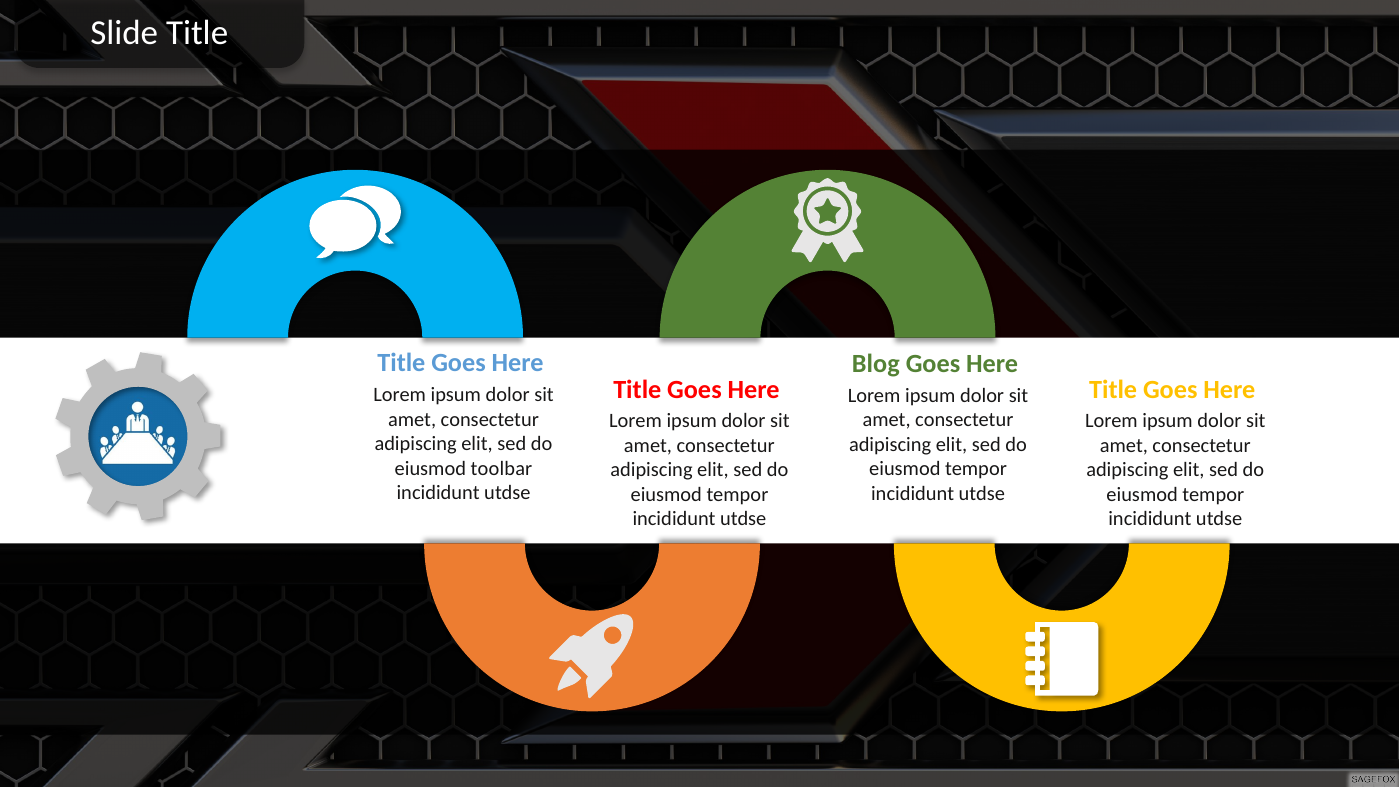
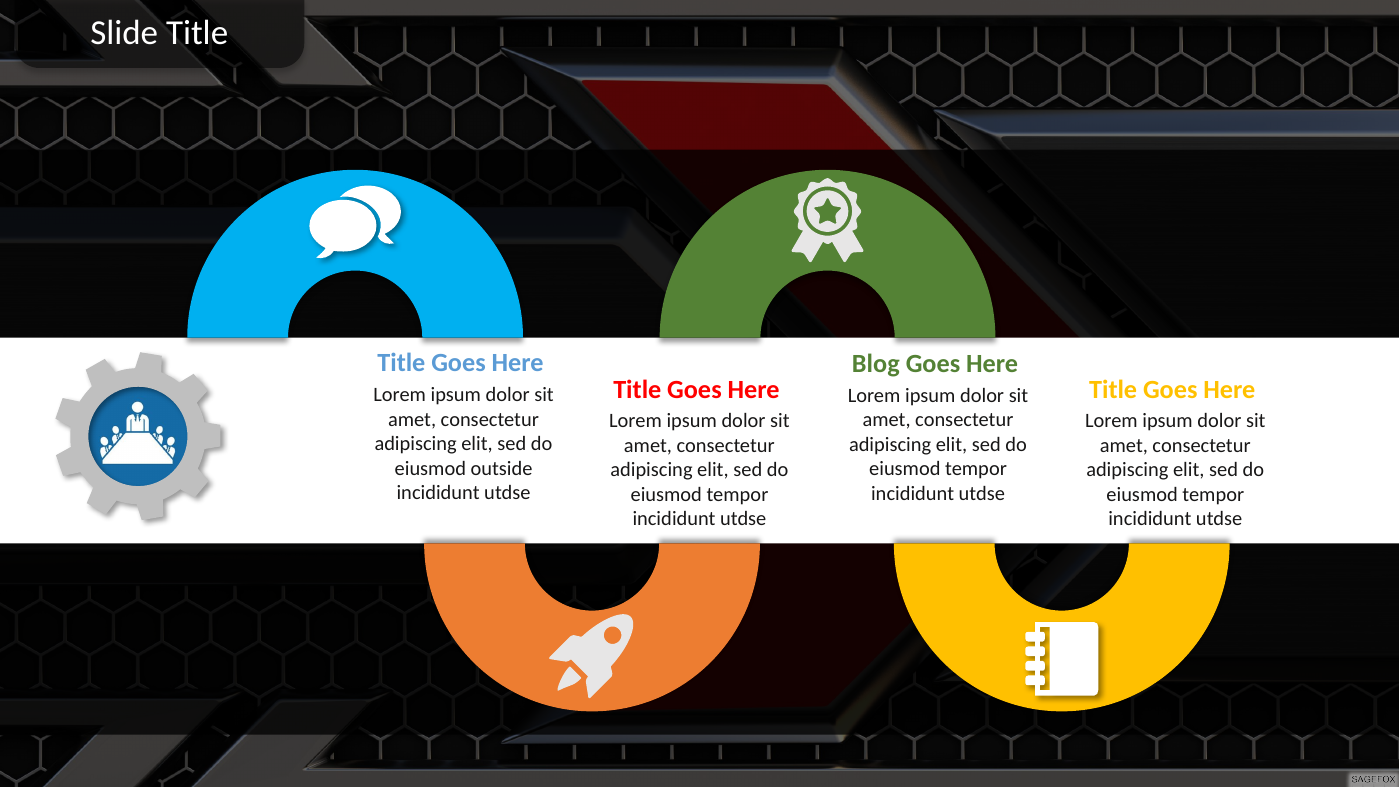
toolbar: toolbar -> outside (502, 468)
